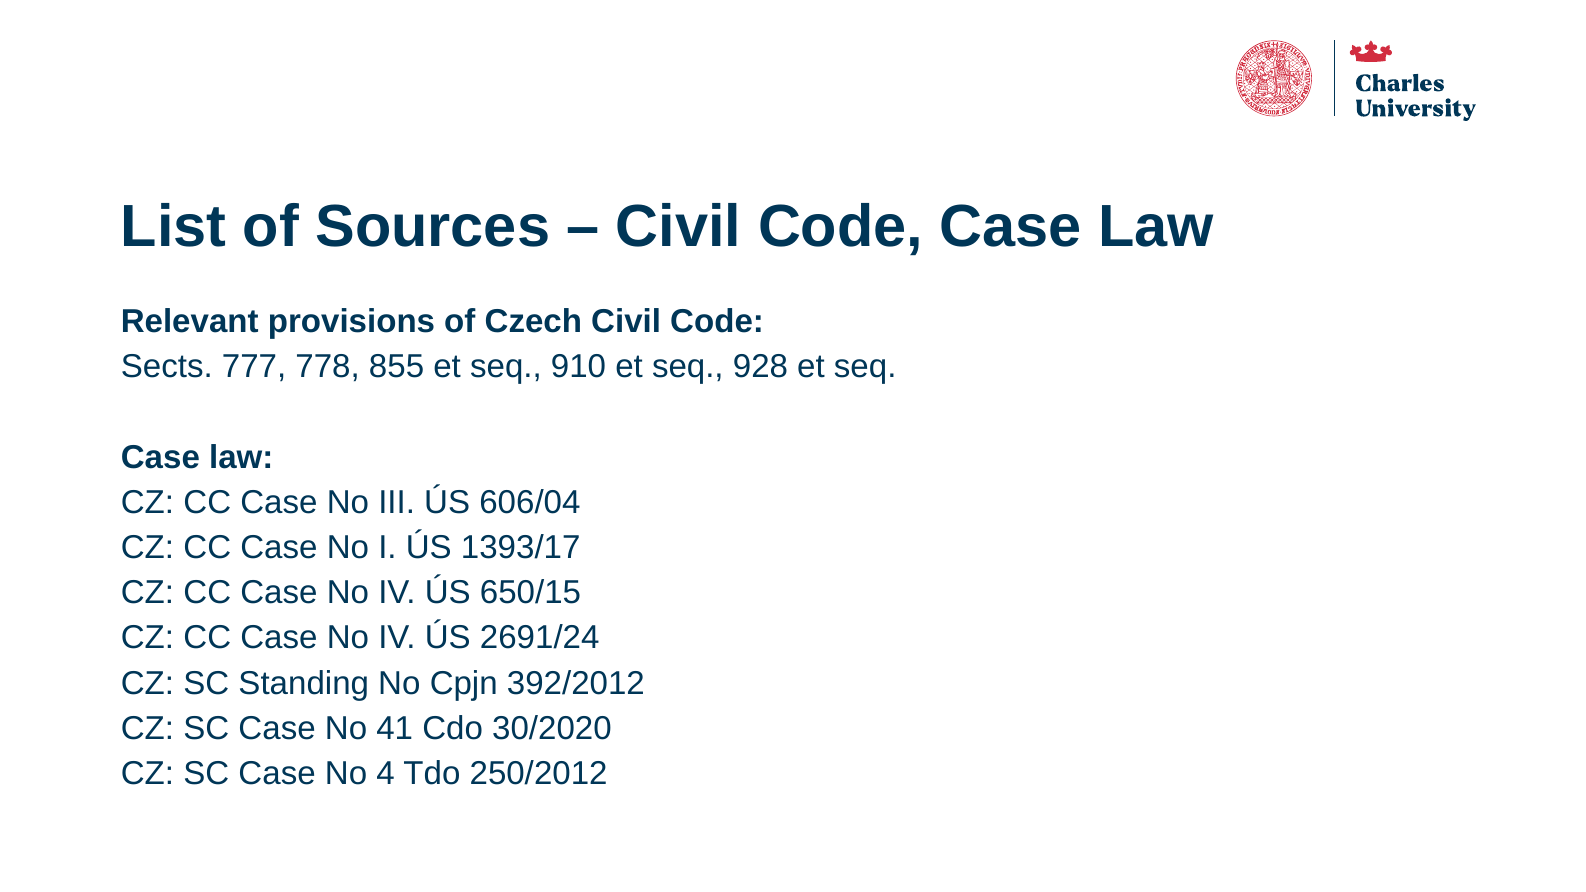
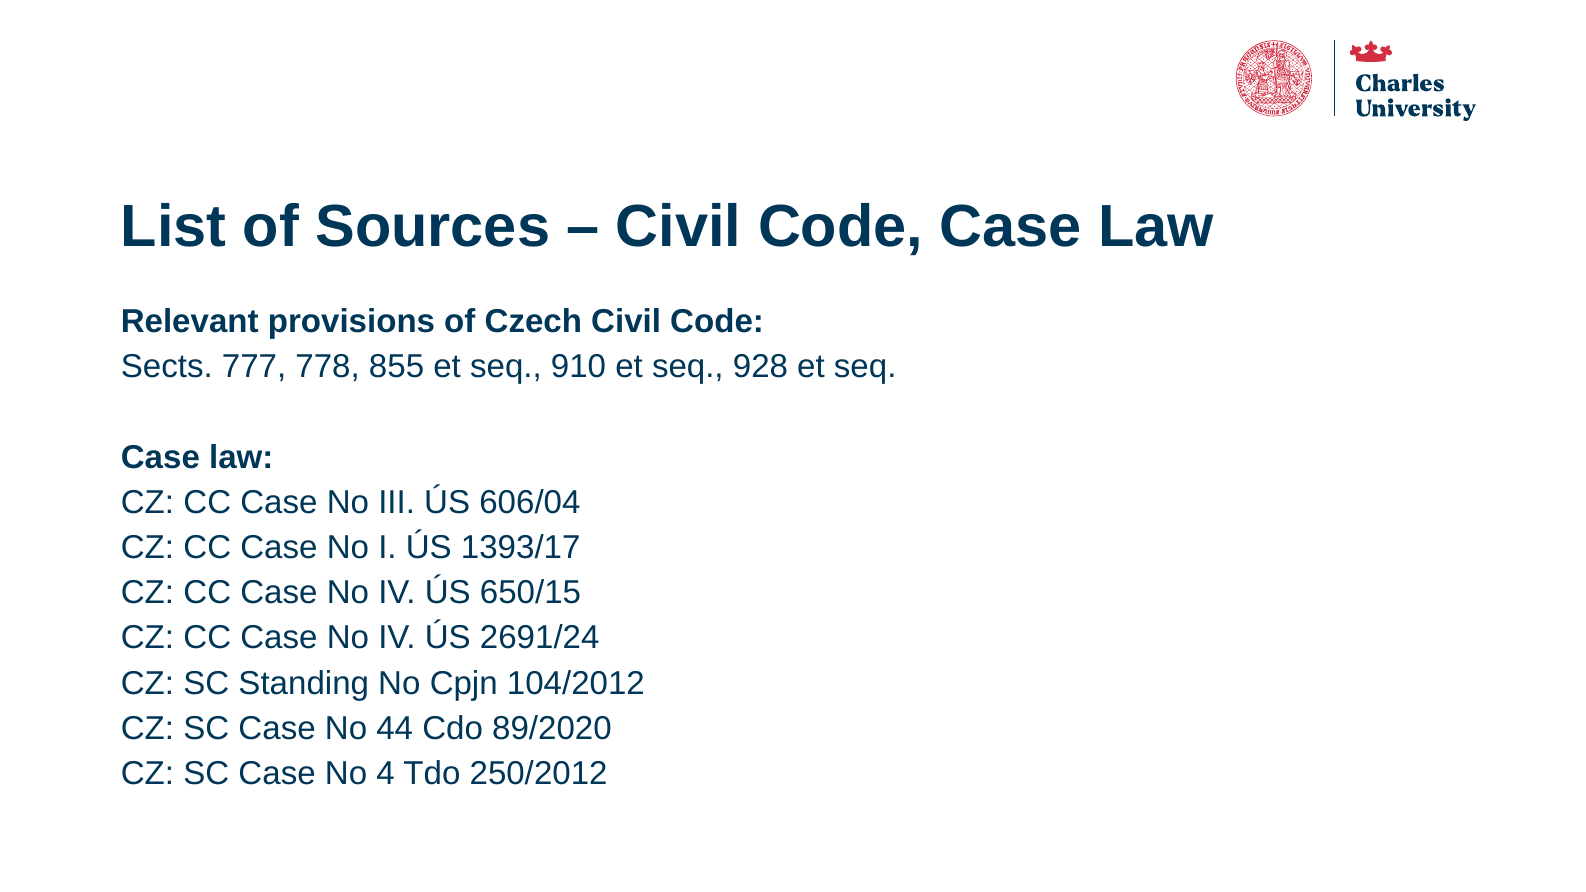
392/2012: 392/2012 -> 104/2012 (576, 683)
41: 41 -> 44 (395, 729)
30/2020: 30/2020 -> 89/2020 (552, 729)
